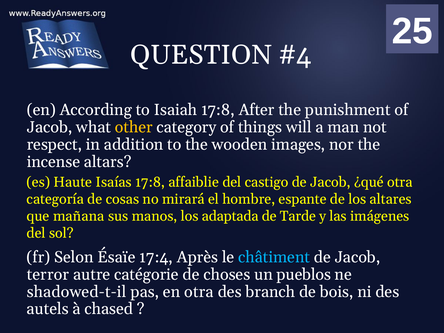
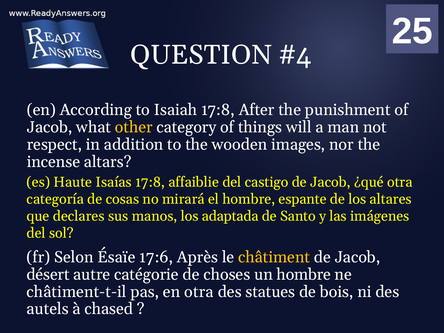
mañana: mañana -> declares (79, 216)
Tarde: Tarde -> Santo (298, 216)
17:4: 17:4 -> 17:6 (156, 257)
châtiment colour: light blue -> yellow (274, 257)
terror: terror -> désert (48, 274)
un pueblos: pueblos -> hombre (304, 274)
shadowed-t-il: shadowed-t-il -> châtiment-t-il (77, 292)
branch: branch -> statues (270, 292)
